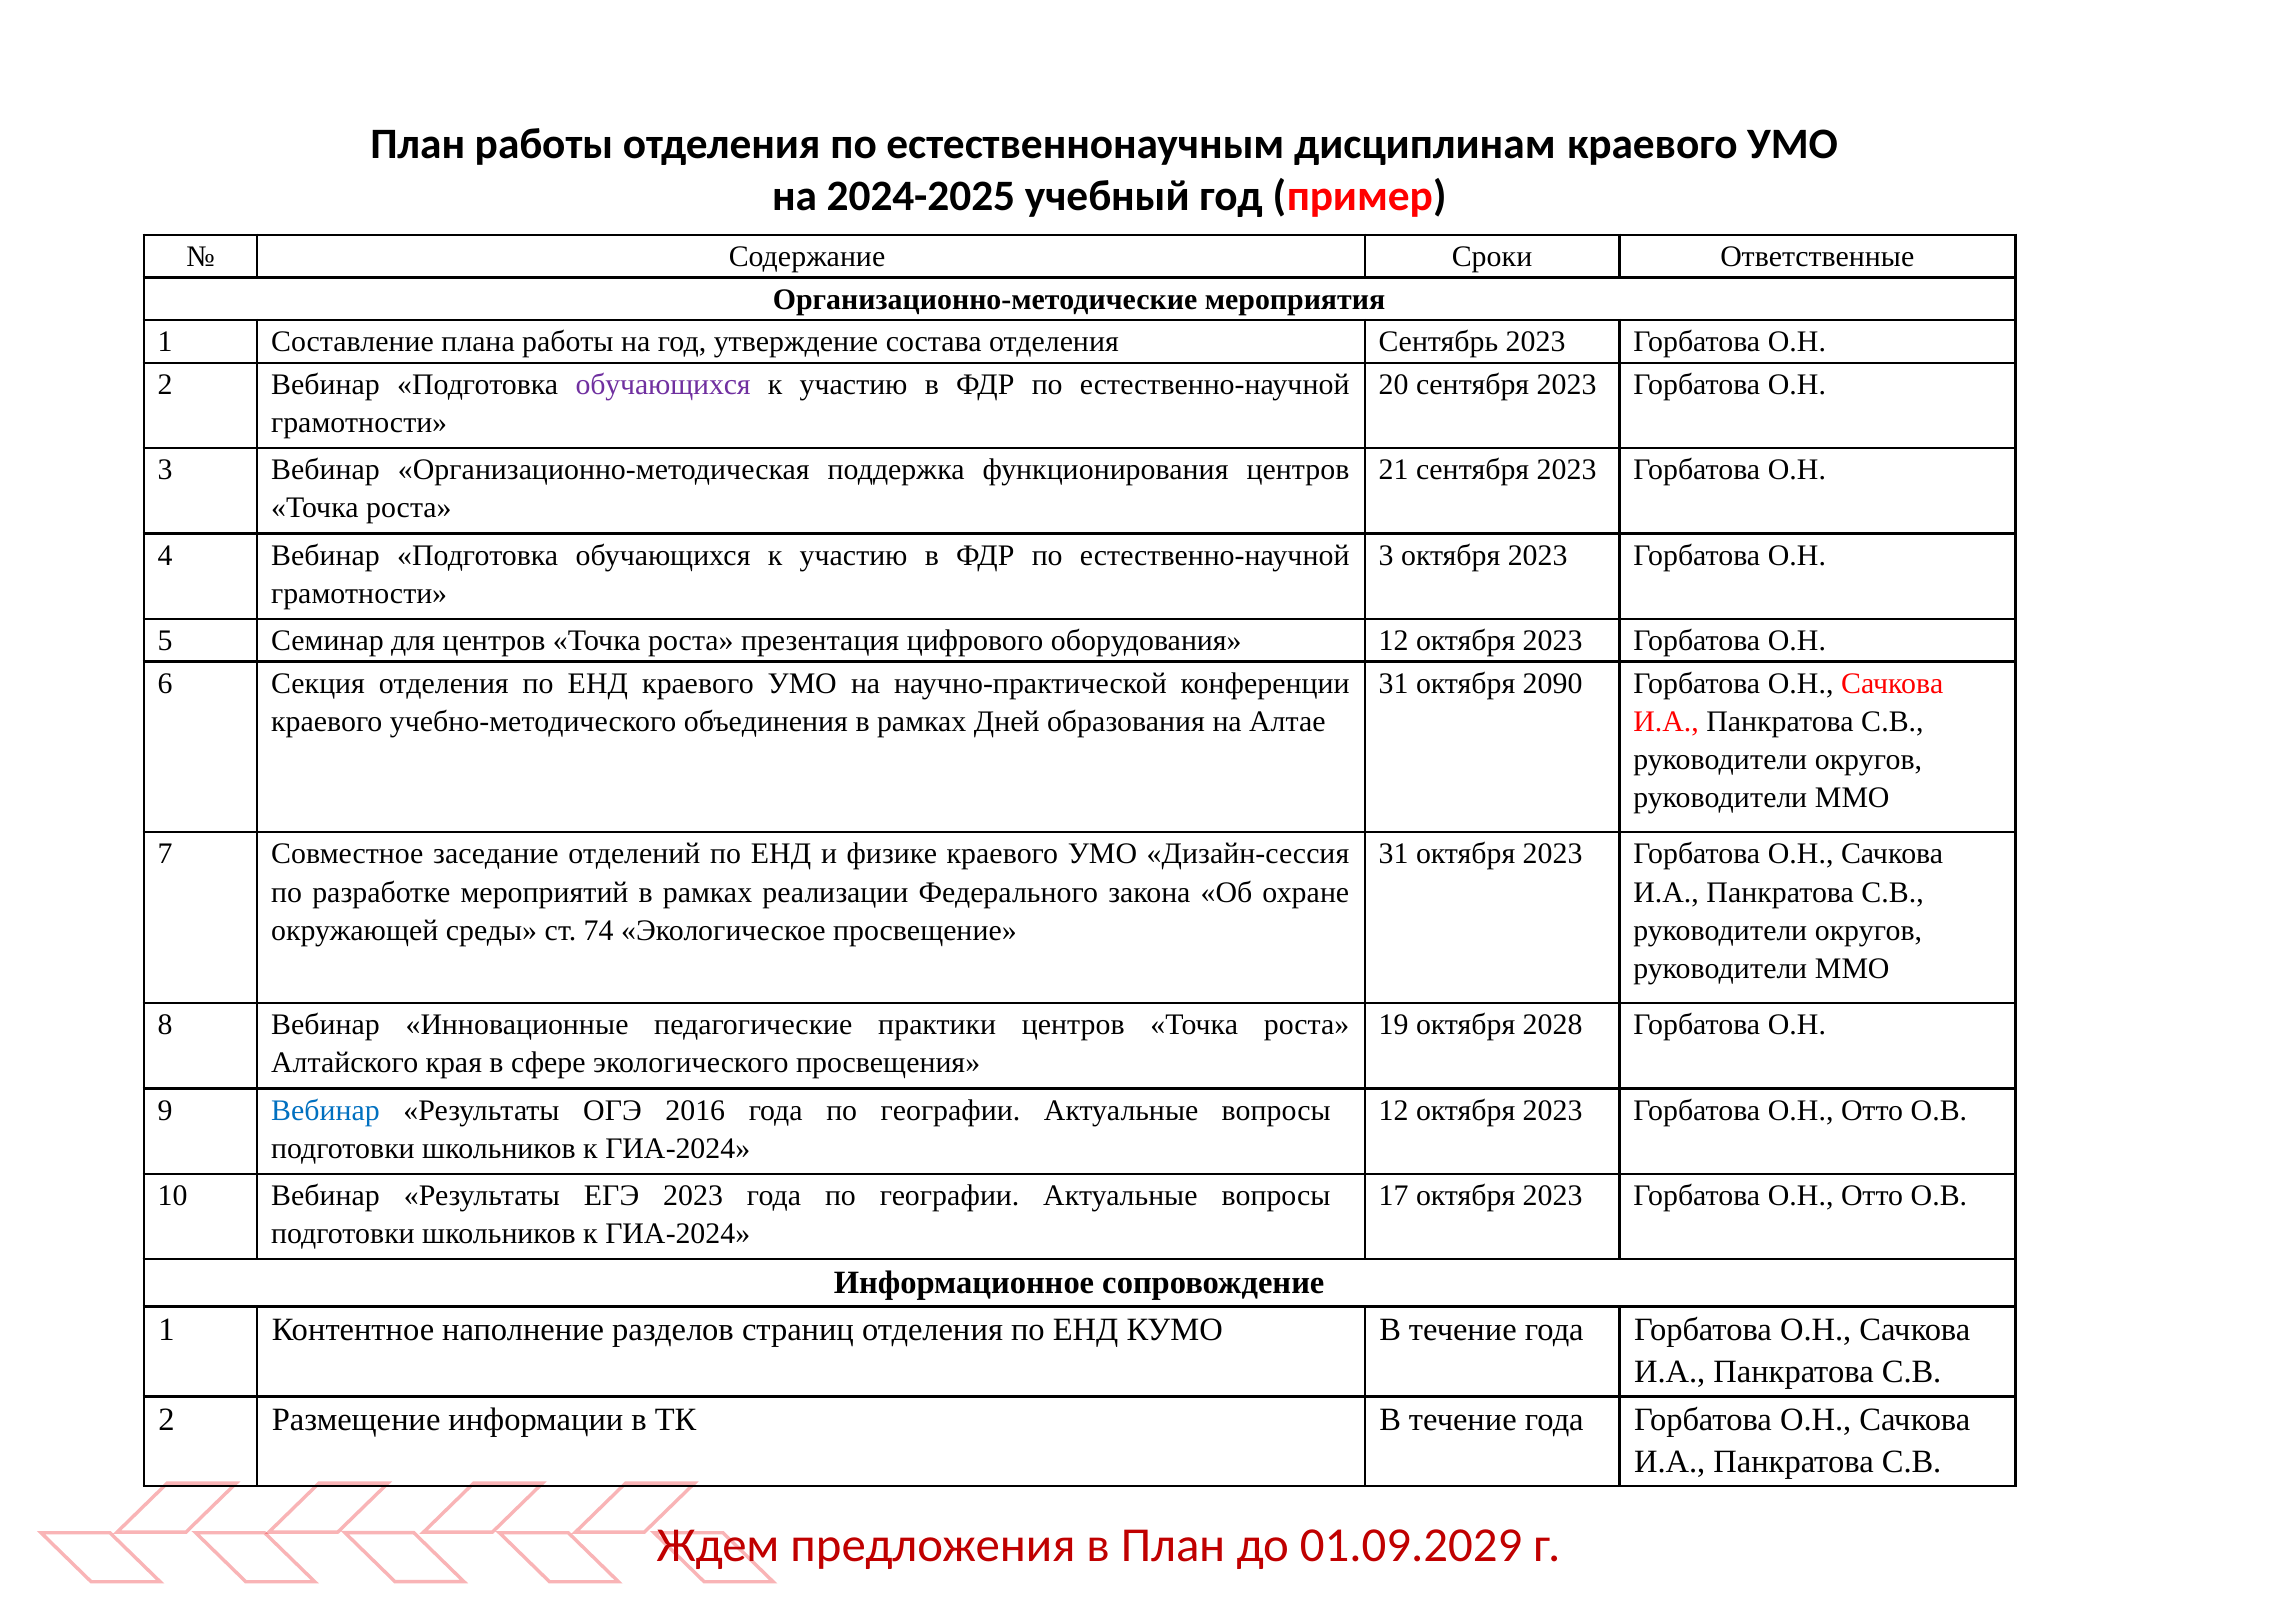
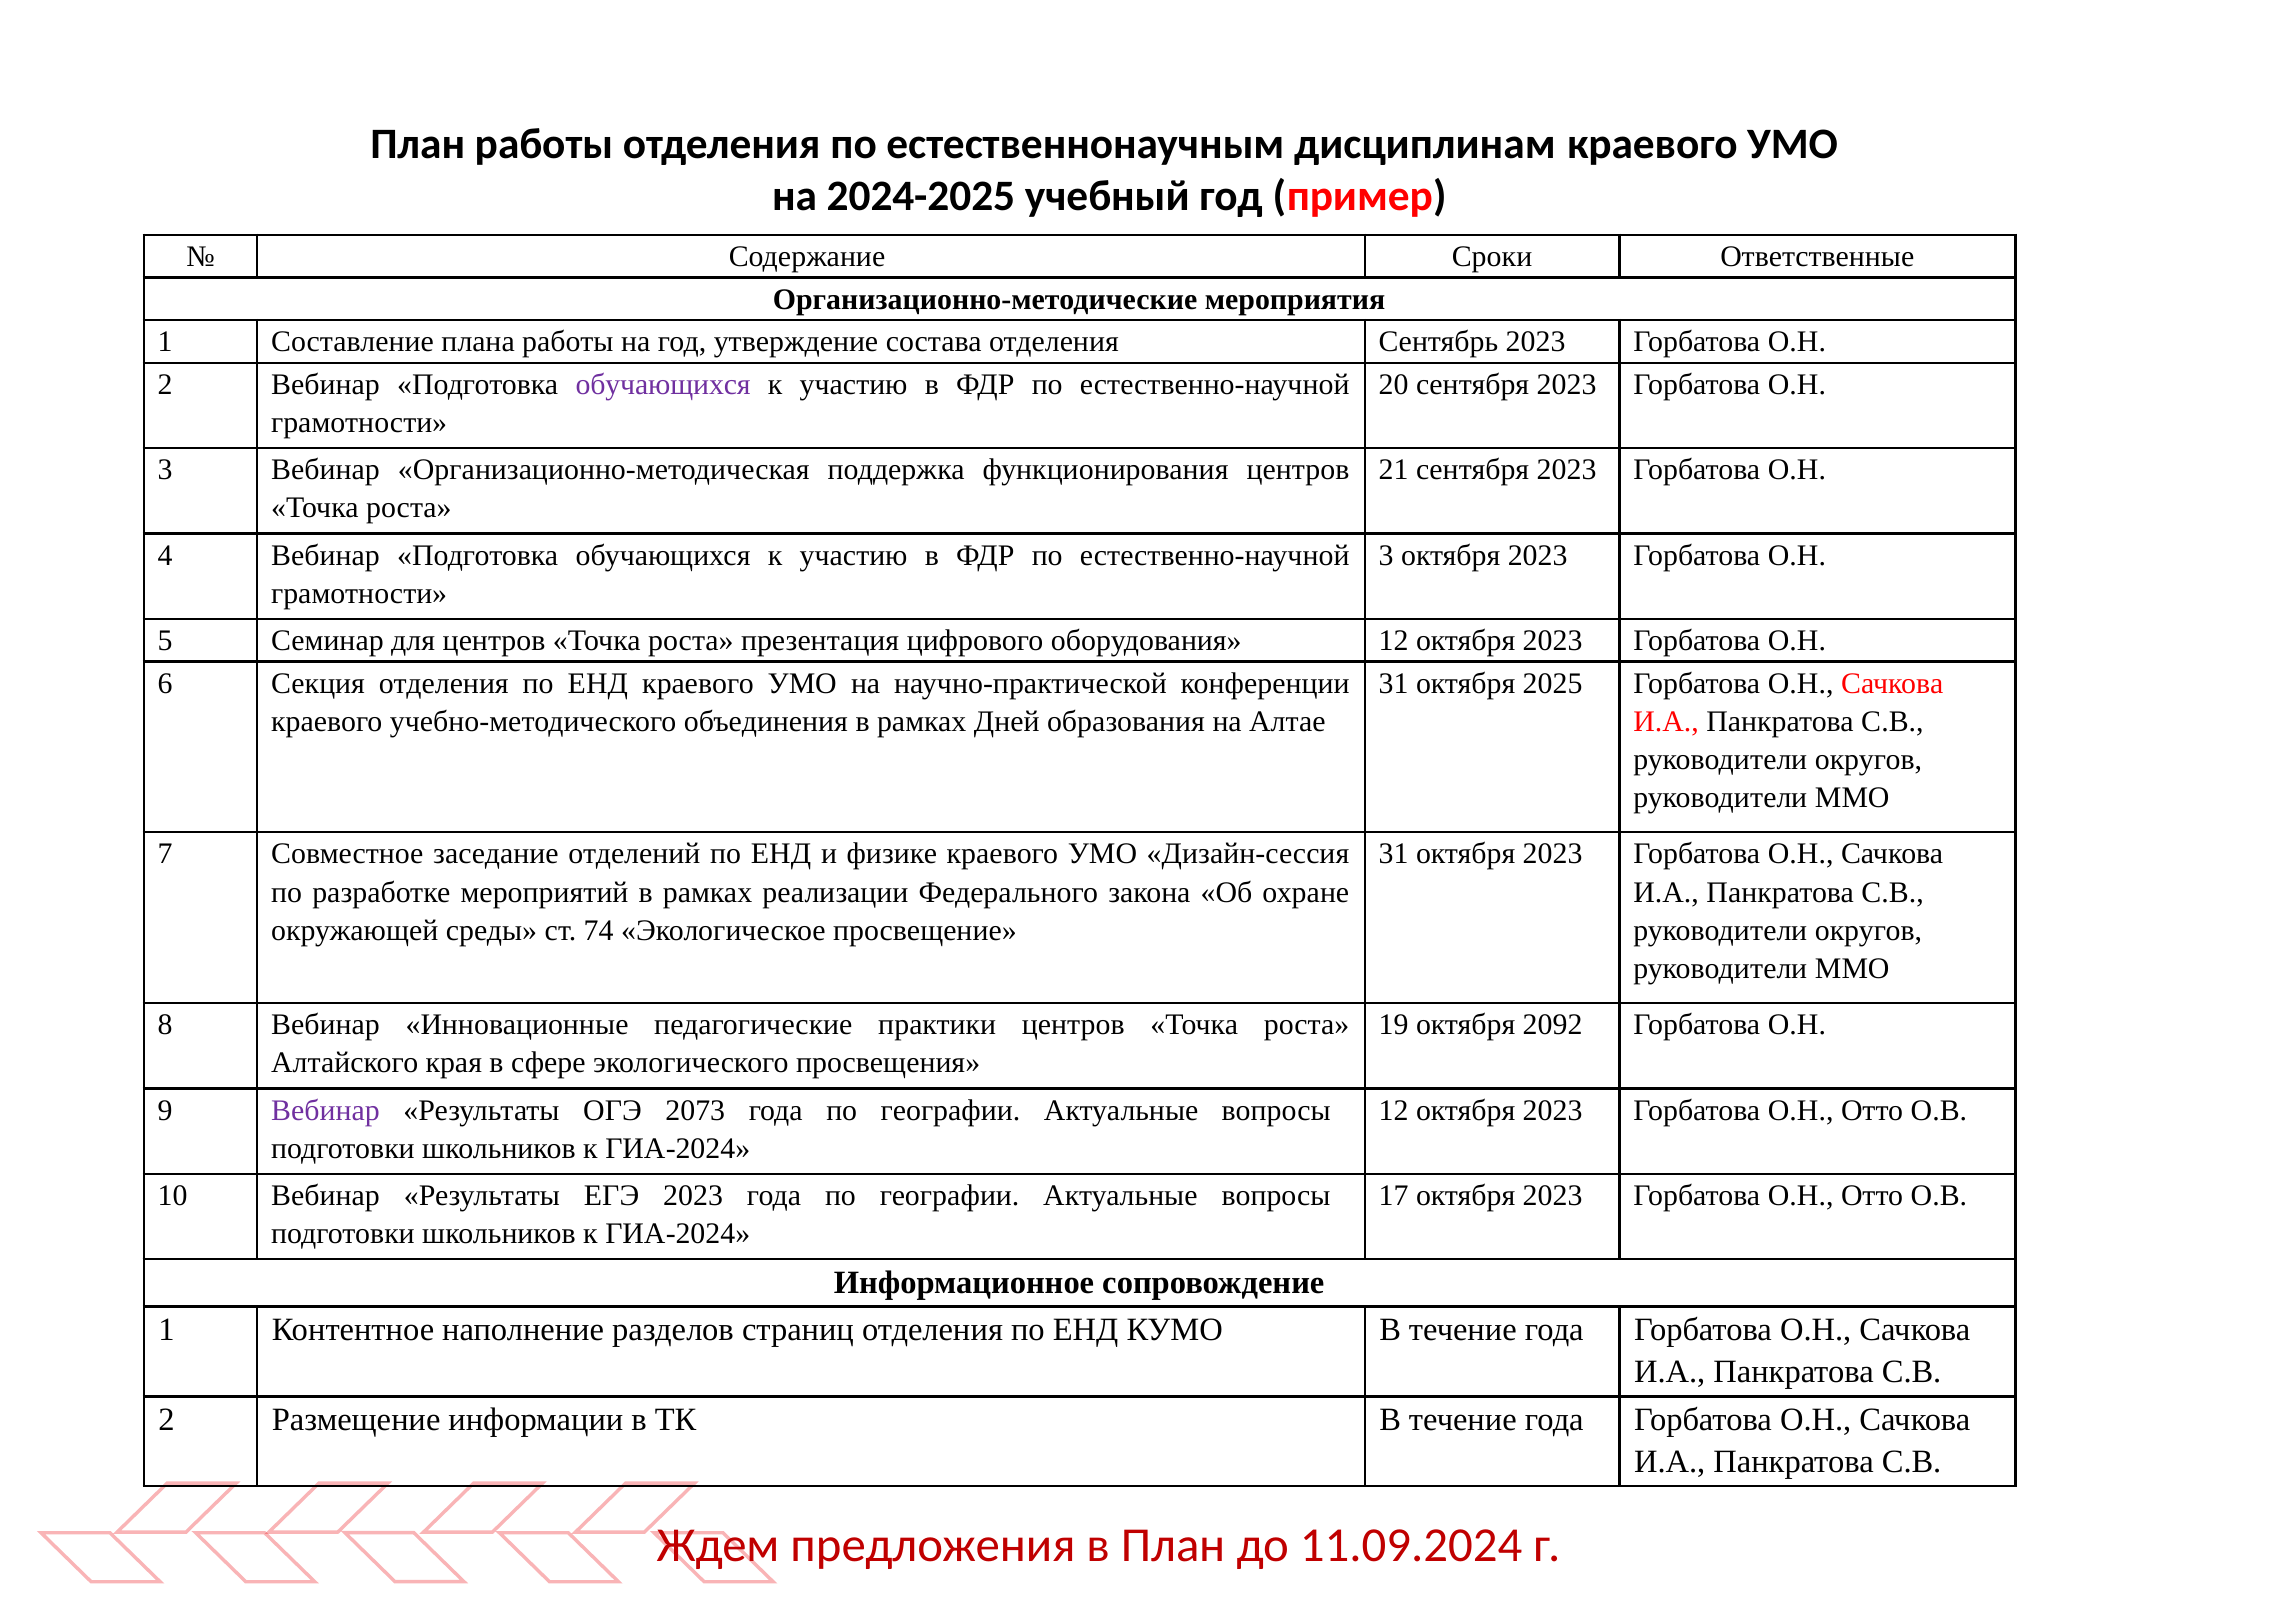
2090: 2090 -> 2025 (1553, 683)
2028: 2028 -> 2092 (1553, 1025)
Вебинар colour: blue -> purple (325, 1110)
2016: 2016 -> 2073 (695, 1110)
01.09.2029: 01.09.2029 -> 11.09.2024 (1411, 1545)
